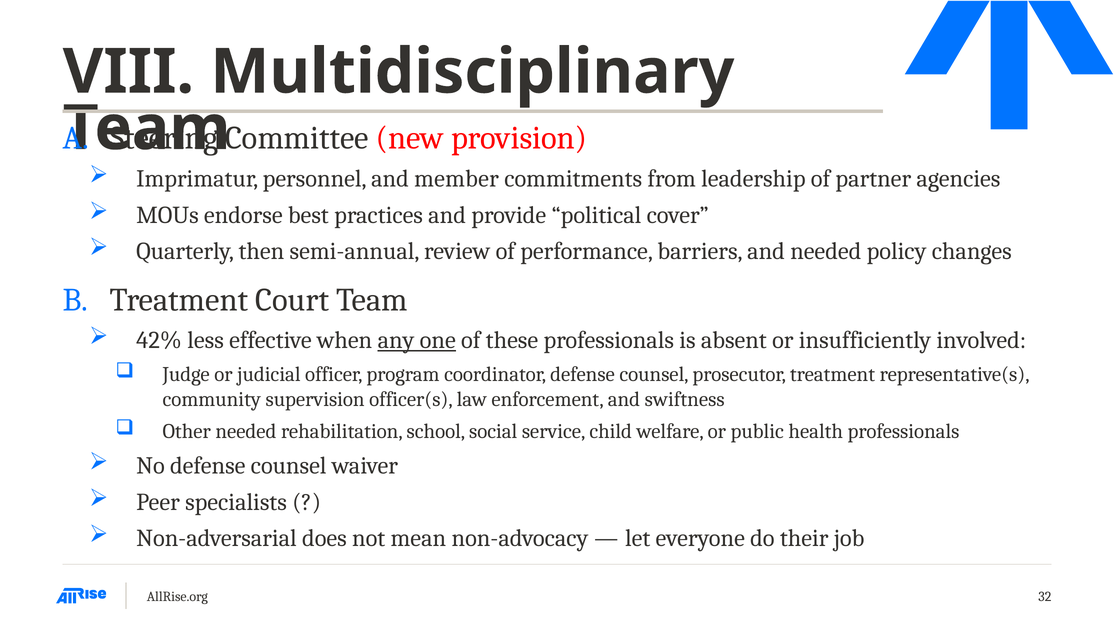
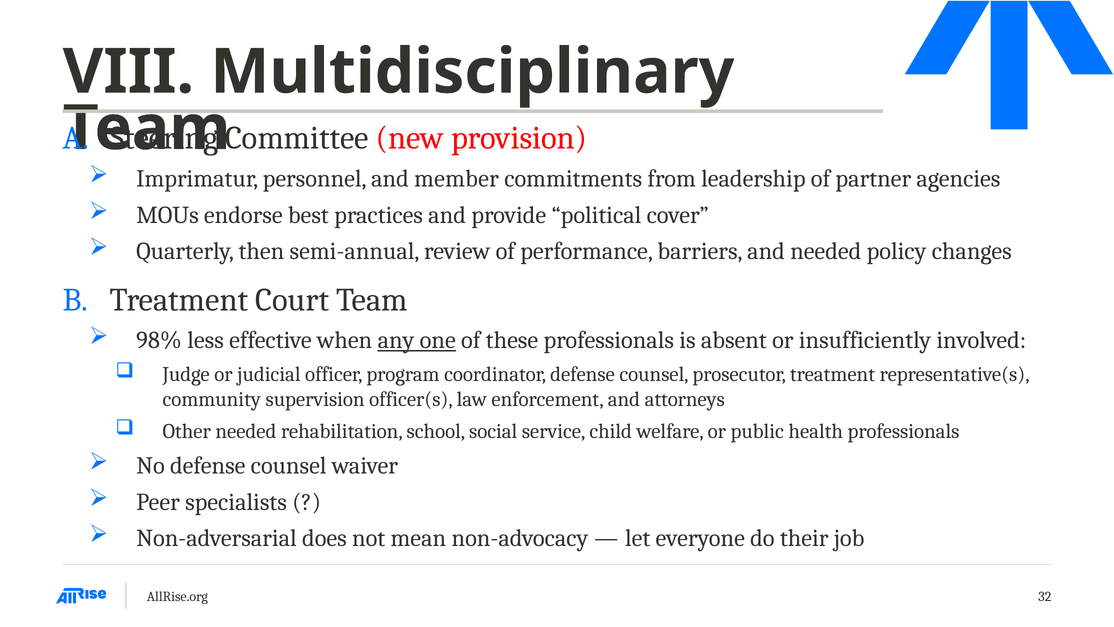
42%: 42% -> 98% (159, 340)
swiftness: swiftness -> attorneys (685, 399)
